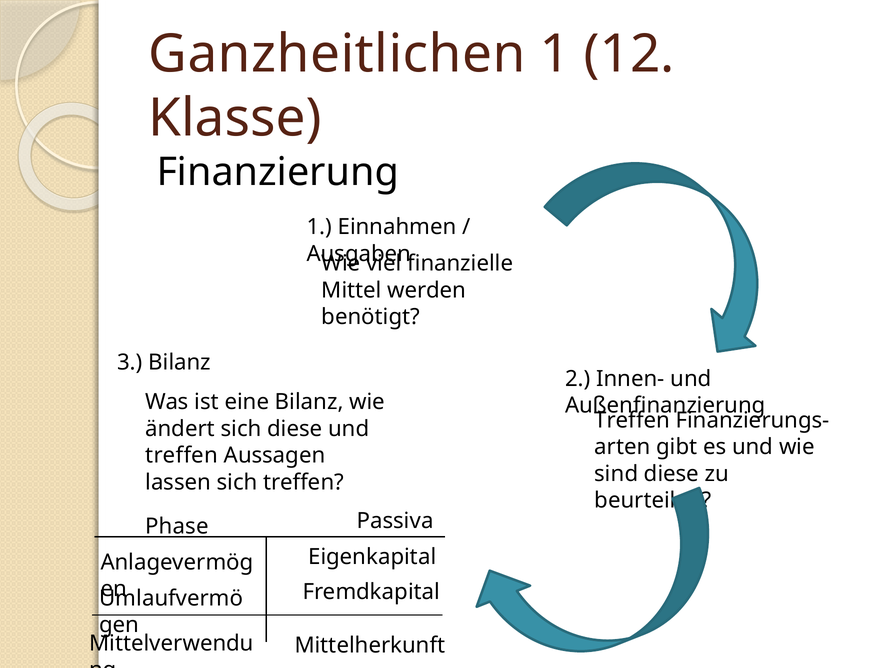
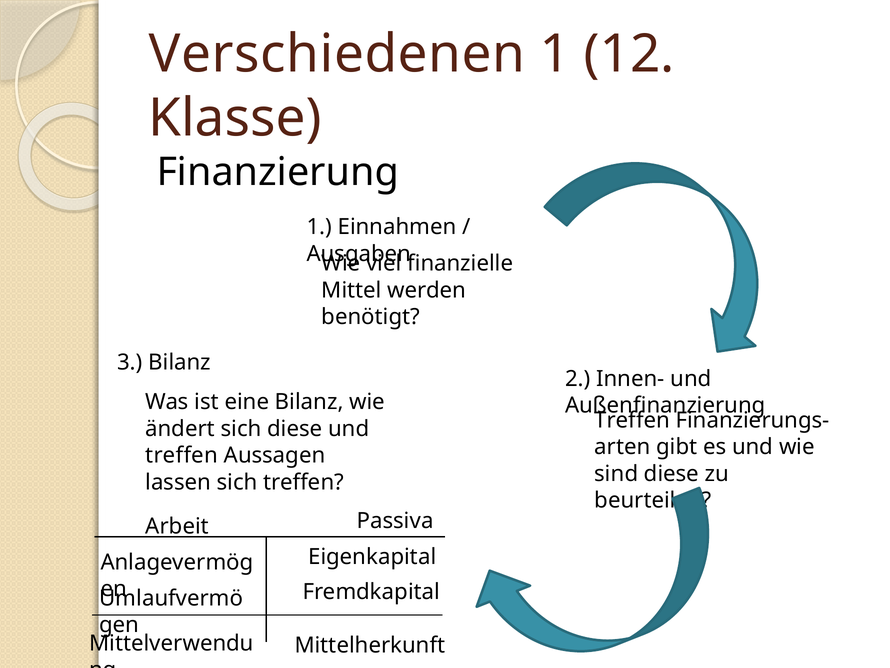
Ganzheitlichen: Ganzheitlichen -> Verschiedenen (337, 54)
Phase: Phase -> Arbeit (177, 526)
